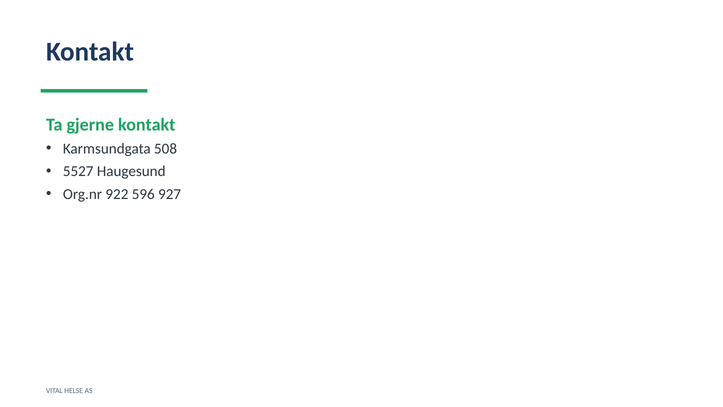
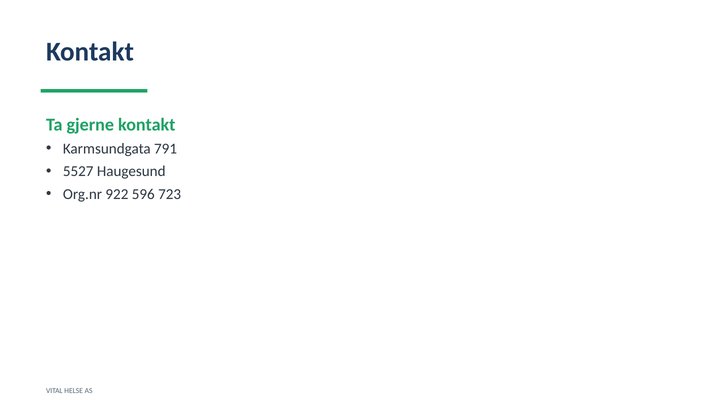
508: 508 -> 791 (166, 149)
927: 927 -> 723 (170, 194)
